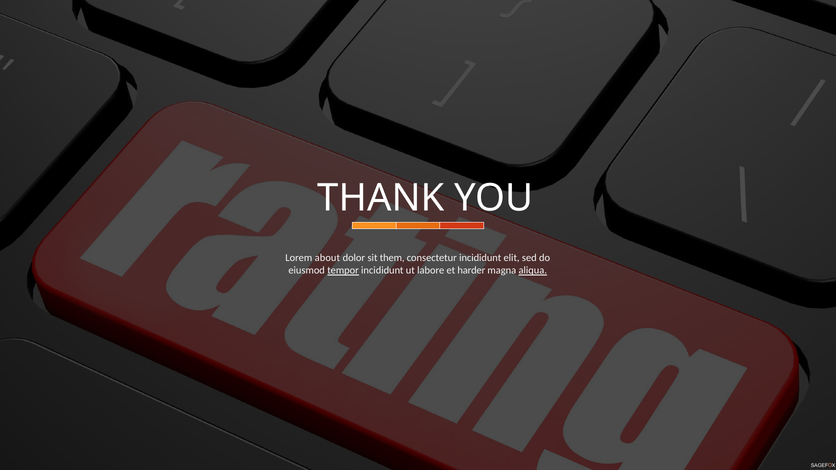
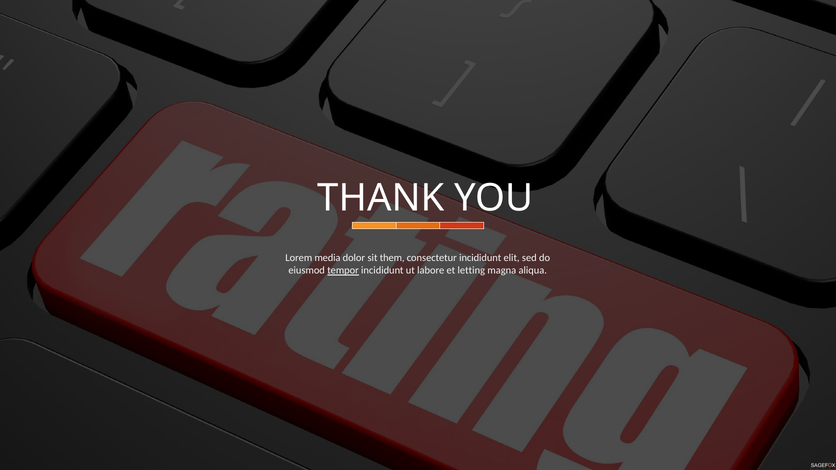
about: about -> media (327, 258)
harder: harder -> letting (471, 271)
aliqua underline: present -> none (533, 271)
